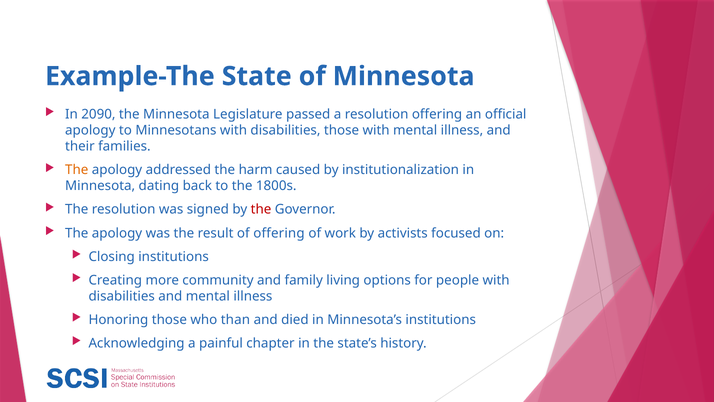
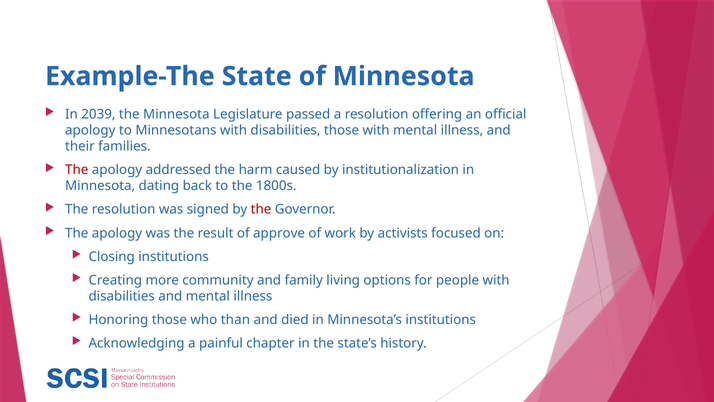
2090: 2090 -> 2039 (98, 114)
The colour: orange -> red (77, 170)
of offering: offering -> approve (279, 233)
